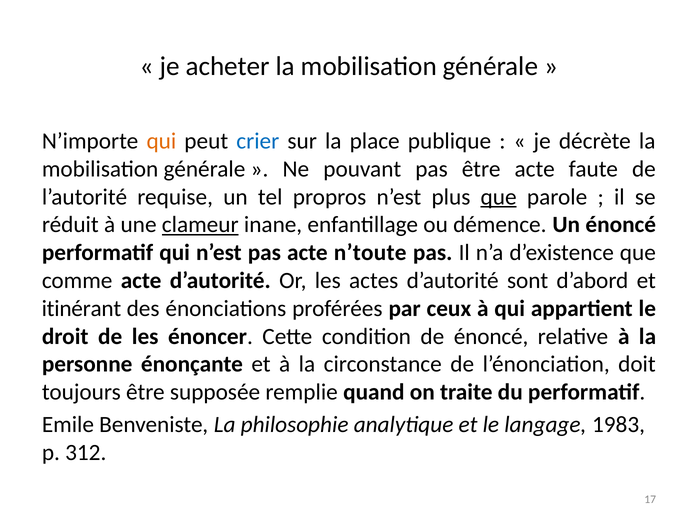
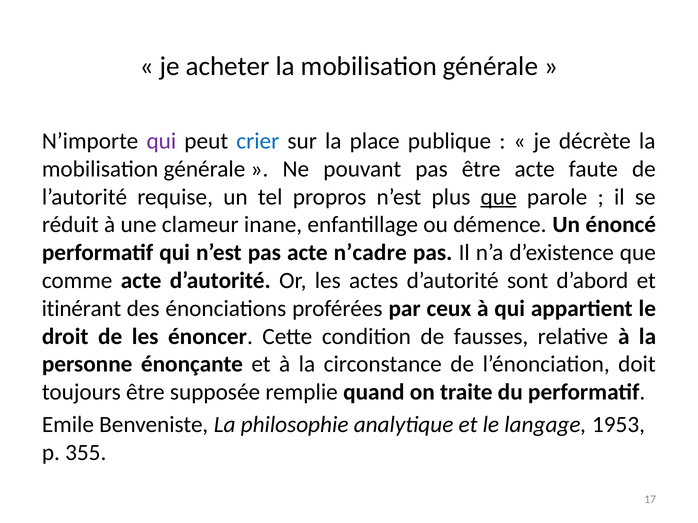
qui colour: orange -> purple (161, 141)
clameur underline: present -> none (200, 225)
n’toute: n’toute -> n’cadre (370, 253)
de énoncé: énoncé -> fausses (491, 337)
1983: 1983 -> 1953 (618, 425)
312: 312 -> 355 (86, 453)
